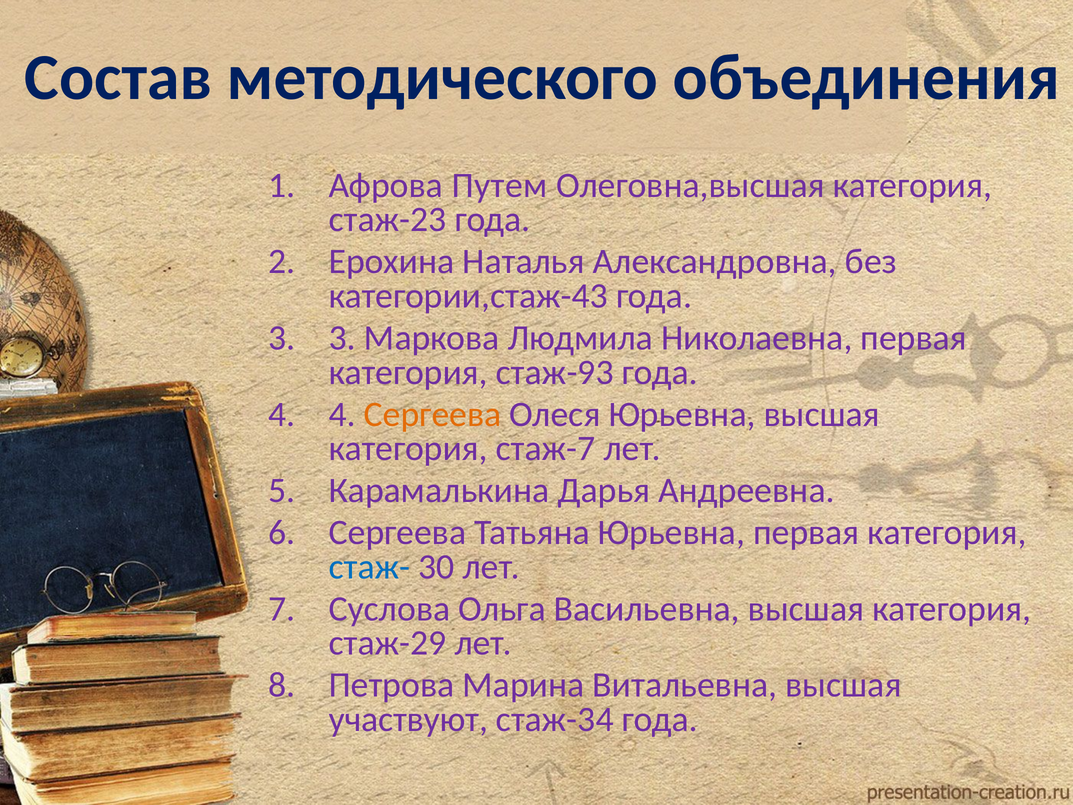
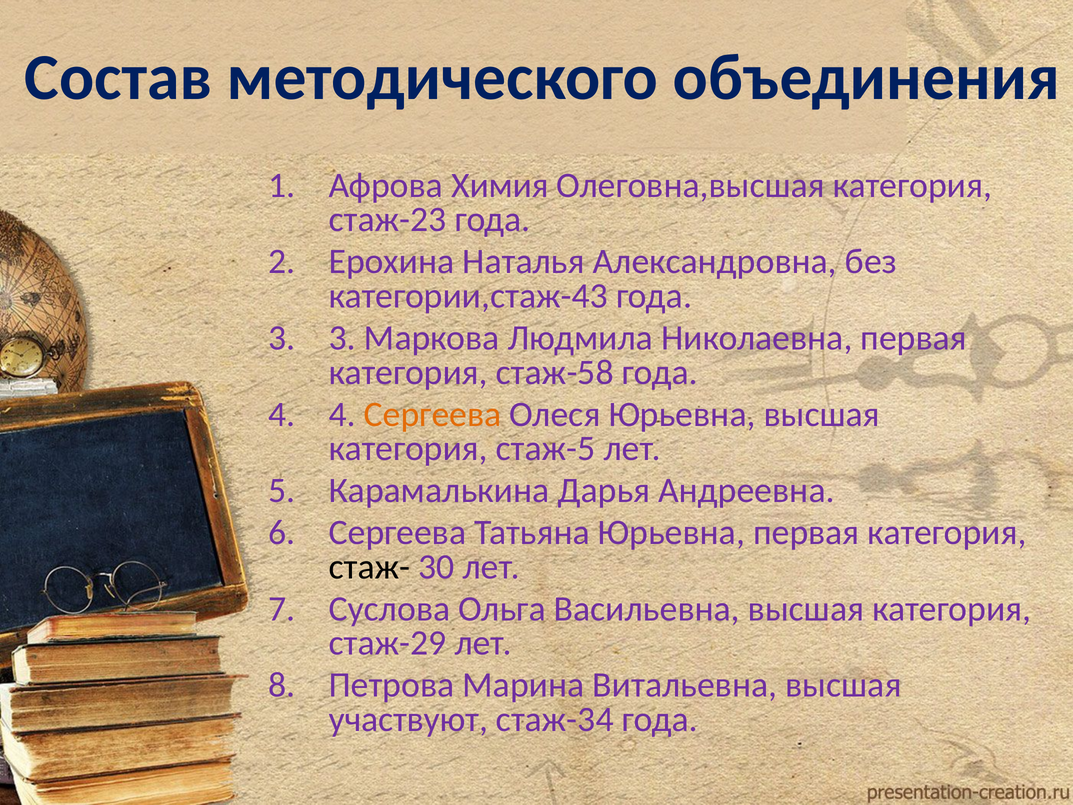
Путем: Путем -> Химия (500, 185)
стаж-93: стаж-93 -> стаж-58 (555, 372)
стаж-7: стаж-7 -> стаж-5 (546, 448)
стаж- colour: blue -> black (370, 567)
